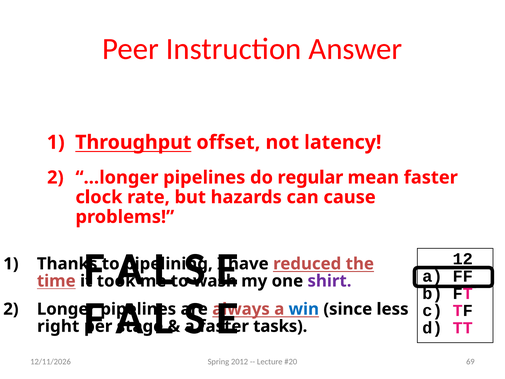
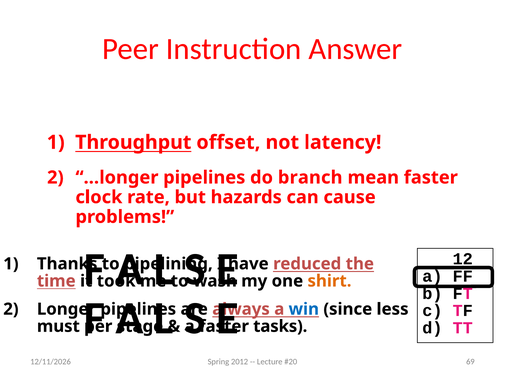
regular: regular -> branch (310, 177)
shirt colour: purple -> orange (329, 281)
right: right -> must (58, 326)
